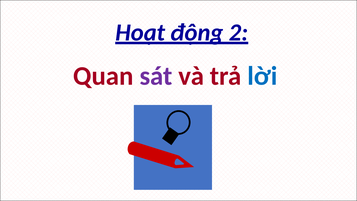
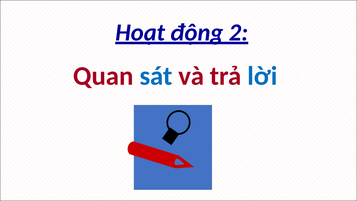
sát colour: purple -> blue (156, 76)
